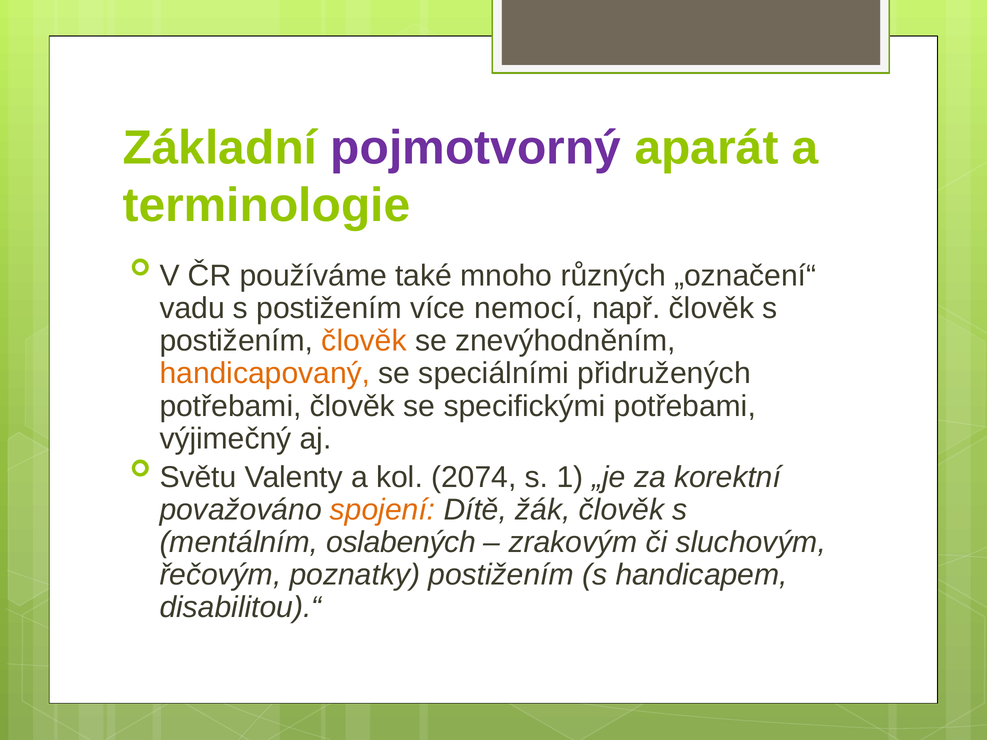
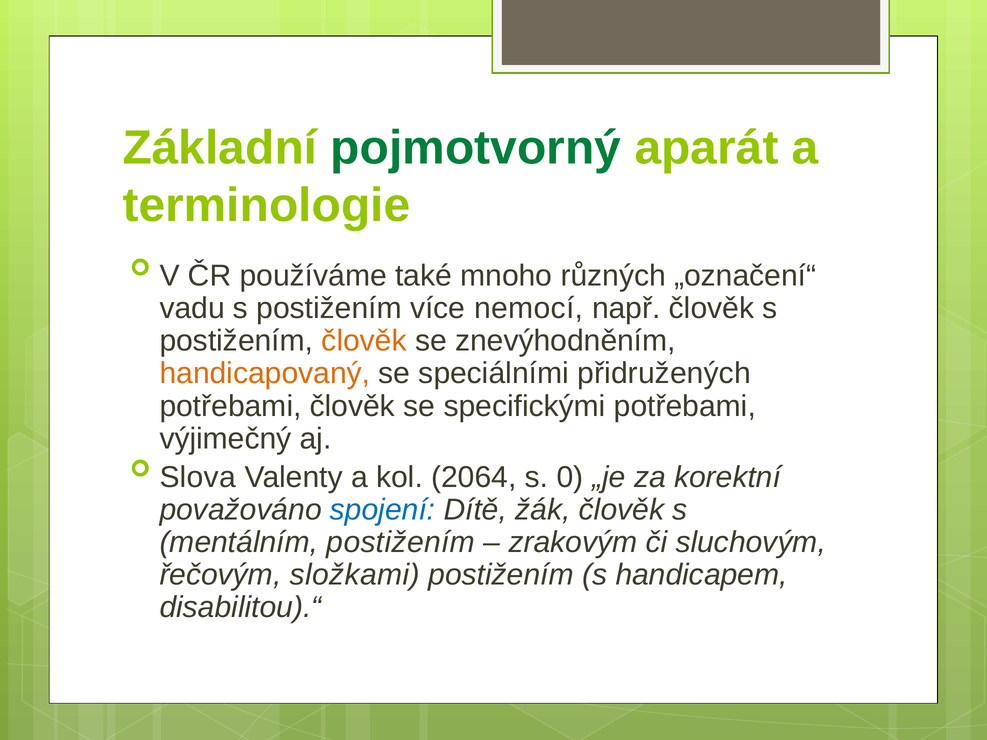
pojmotvorný colour: purple -> green (476, 148)
Světu: Světu -> Slova (198, 477)
2074: 2074 -> 2064 (474, 477)
1: 1 -> 0 (570, 477)
spojení colour: orange -> blue (383, 510)
mentálním oslabených: oslabených -> postižením (401, 542)
poznatky: poznatky -> složkami (355, 575)
